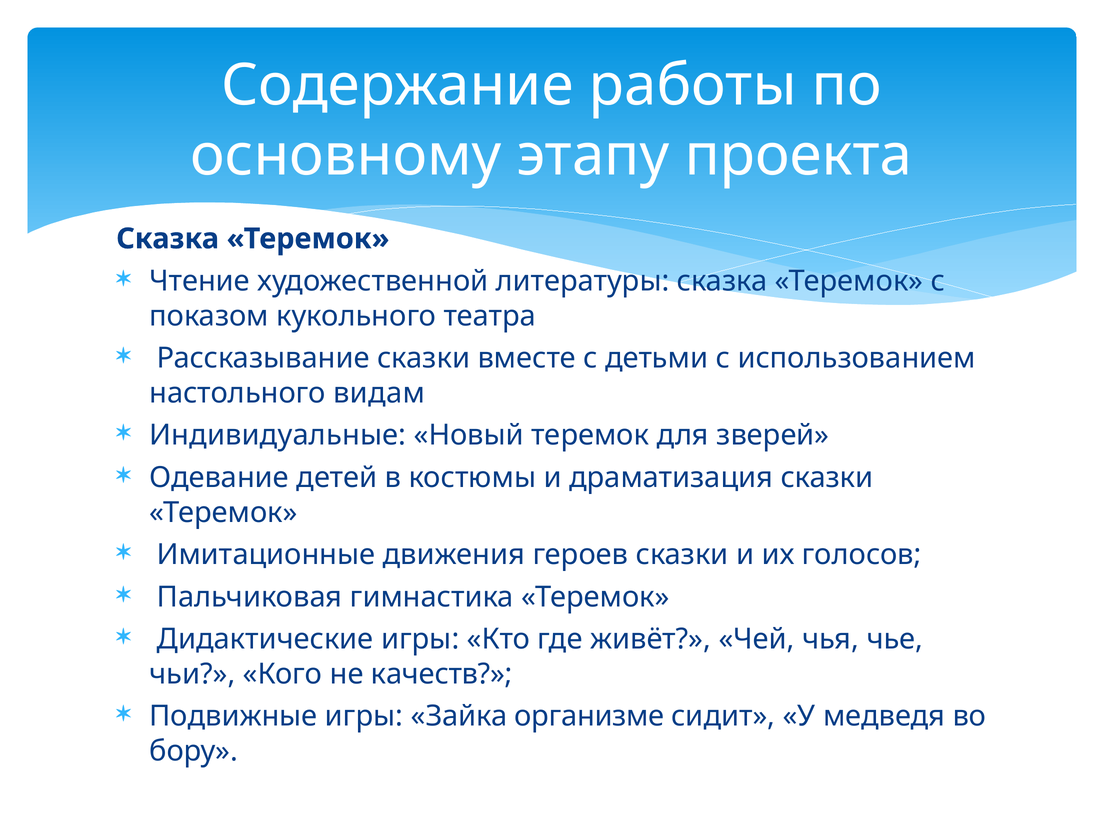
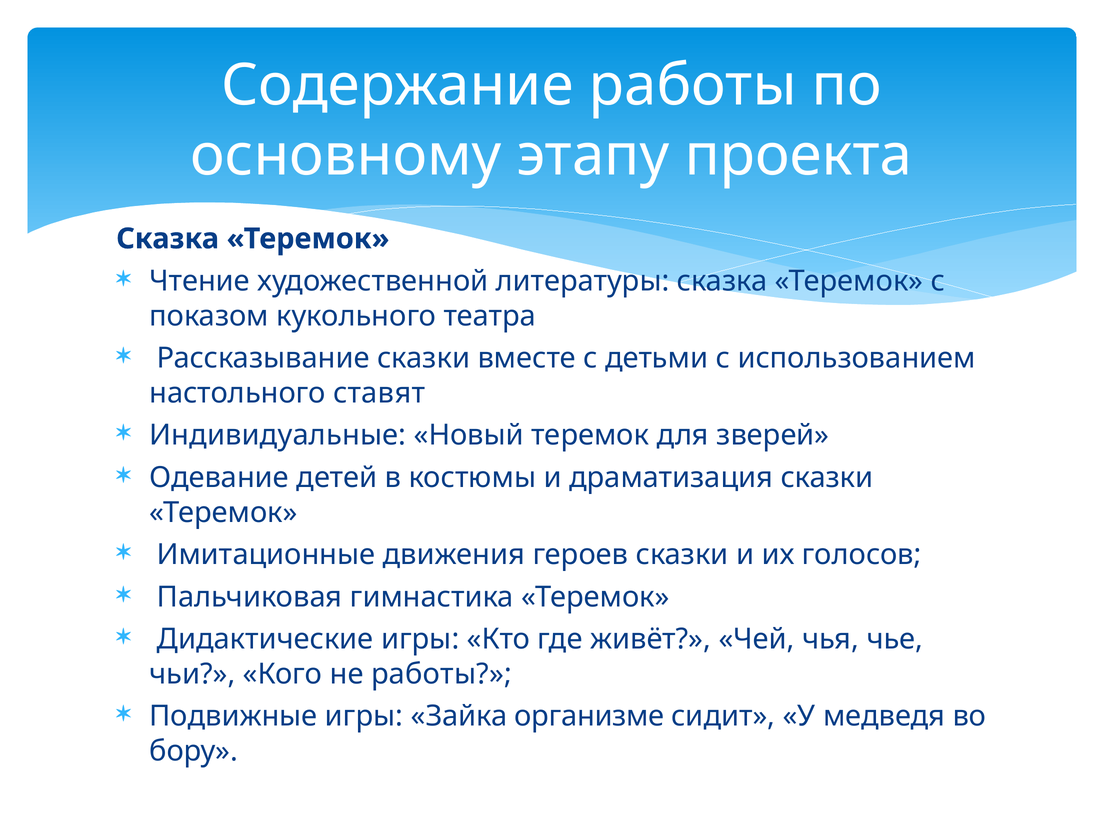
видам: видам -> ставят (379, 393)
не качеств: качеств -> работы (442, 674)
